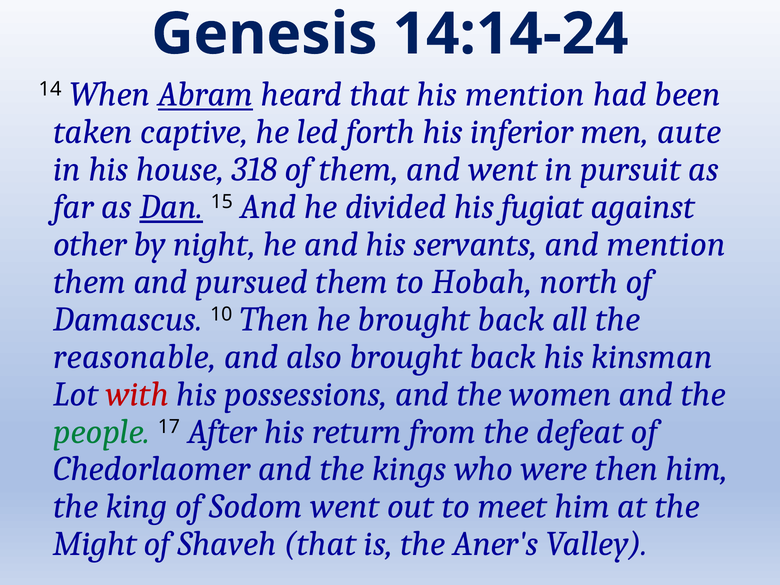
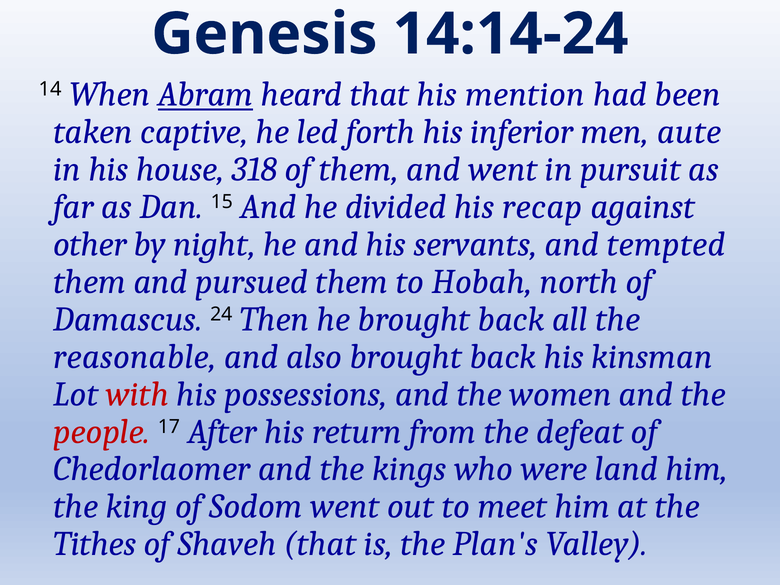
Dan underline: present -> none (171, 207)
fugiat: fugiat -> recap (542, 207)
and mention: mention -> tempted (666, 244)
10: 10 -> 24 (221, 314)
people colour: green -> red (102, 432)
were then: then -> land (626, 469)
Might: Might -> Tithes (95, 544)
Aner's: Aner's -> Plan's (495, 544)
